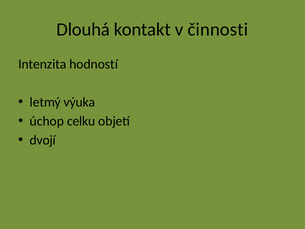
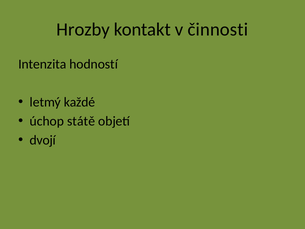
Dlouhá: Dlouhá -> Hrozby (83, 30)
výuka: výuka -> každé (79, 102)
celku: celku -> státě (81, 121)
